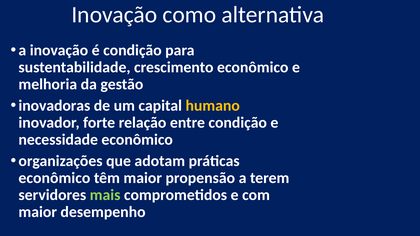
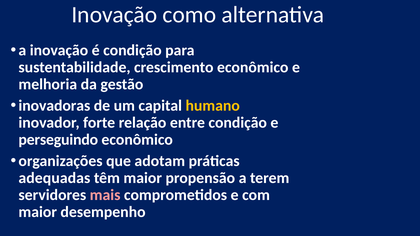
necessidade: necessidade -> perseguindo (58, 140)
econômico: econômico -> adequadas (54, 178)
mais colour: light green -> pink (105, 195)
